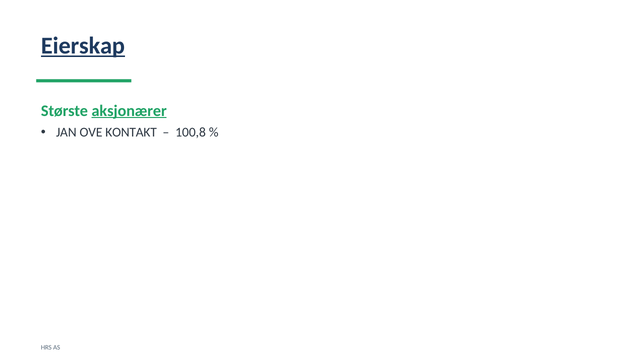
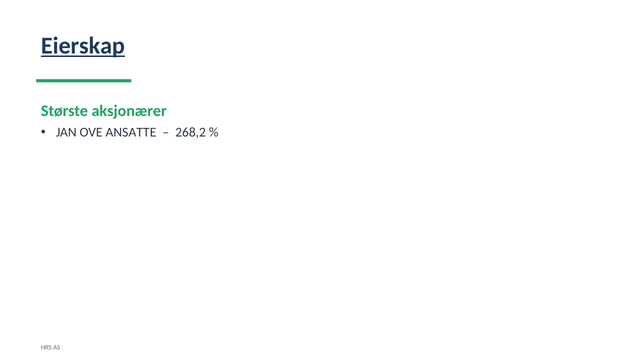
aksjonærer underline: present -> none (129, 111)
KONTAKT: KONTAKT -> ANSATTE (131, 132)
100,8: 100,8 -> 268,2 (191, 132)
